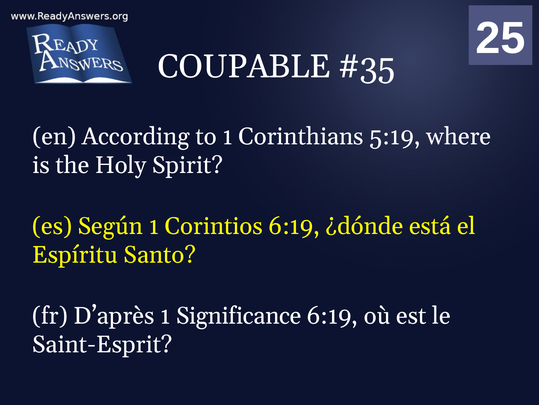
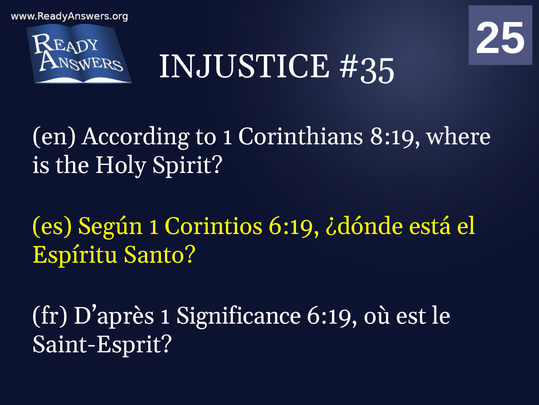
COUPABLE: COUPABLE -> INJUSTICE (244, 67)
5:19: 5:19 -> 8:19 (395, 136)
